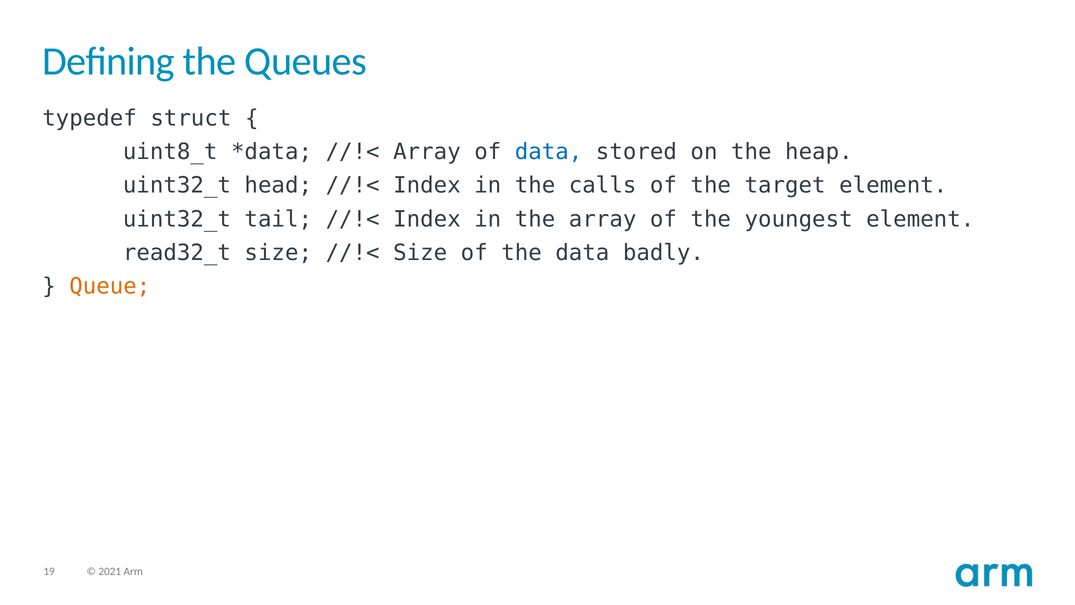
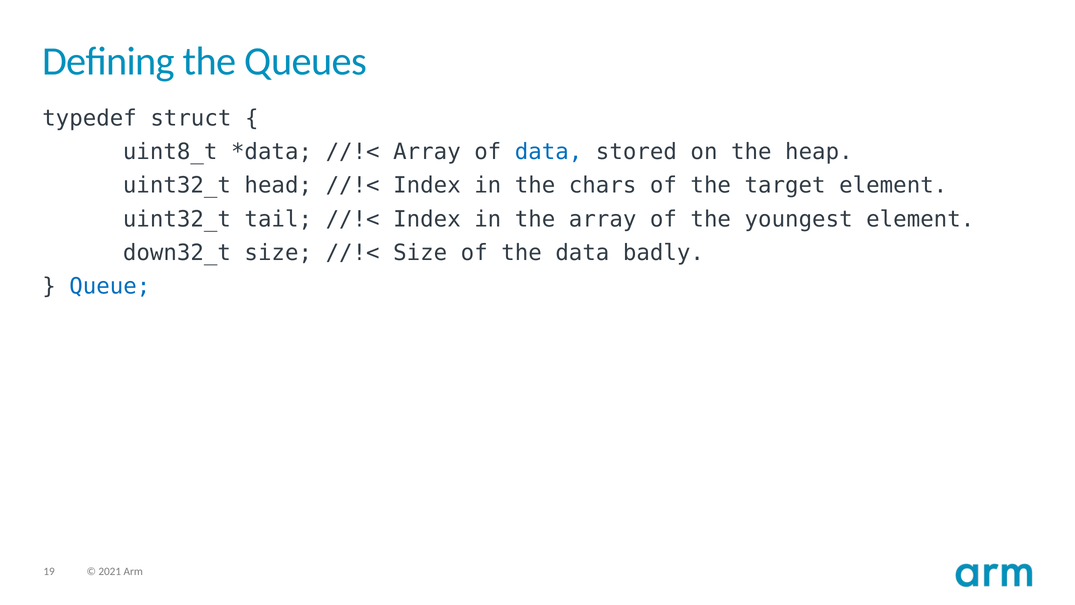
calls: calls -> chars (603, 185)
read32_t: read32_t -> down32_t (177, 253)
Queue colour: orange -> blue (110, 286)
